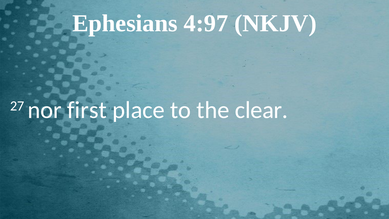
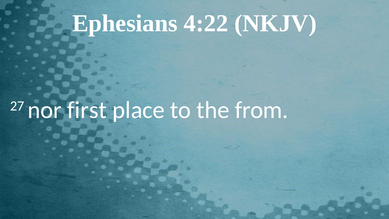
4:97: 4:97 -> 4:22 (206, 23)
clear: clear -> from (262, 110)
